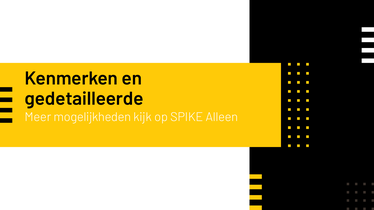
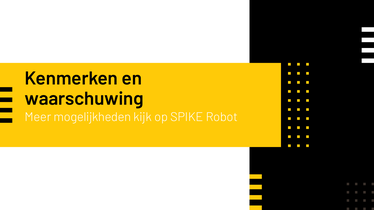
gedetailleerde: gedetailleerde -> waarschuwing (84, 99)
Alleen: Alleen -> Robot (222, 117)
